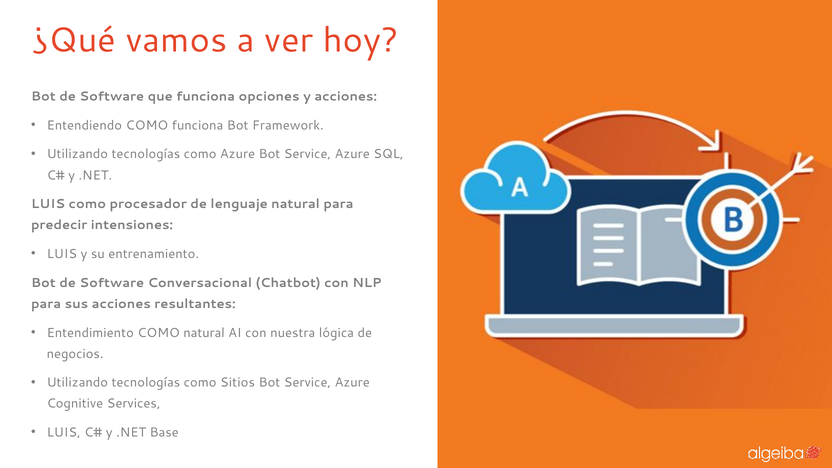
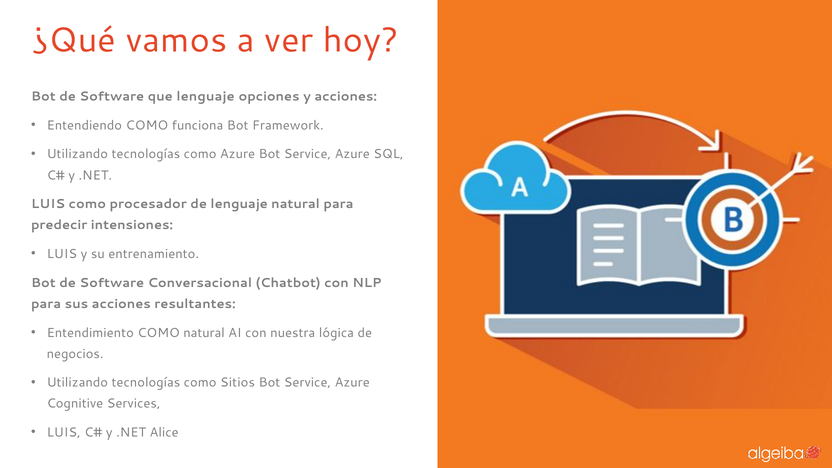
que funciona: funciona -> lenguaje (205, 97)
Base: Base -> Alice (164, 433)
